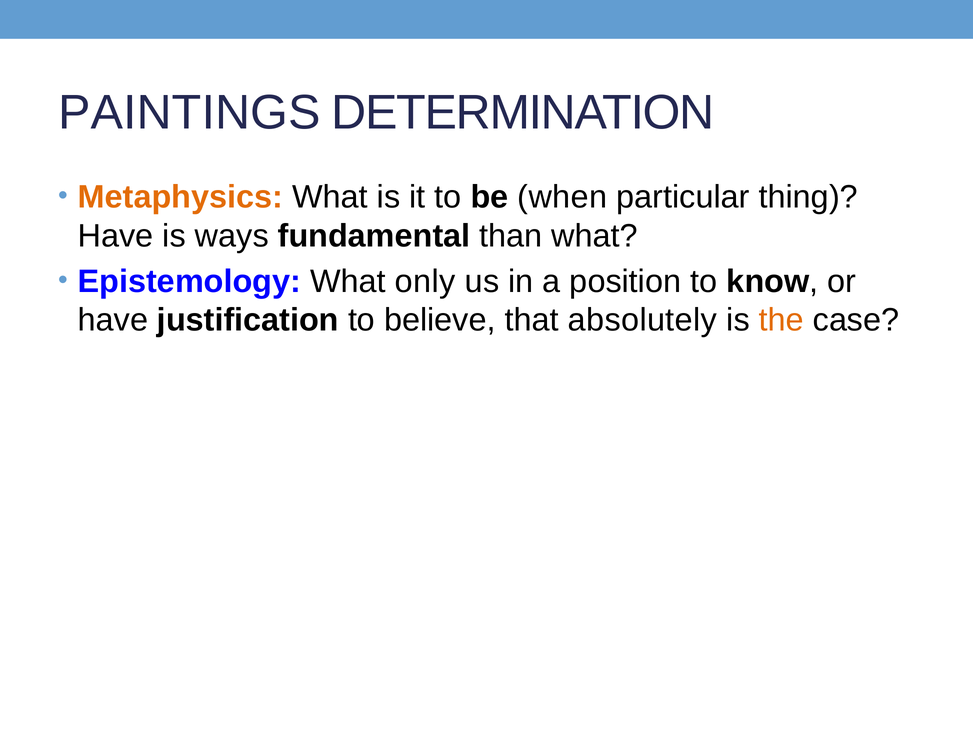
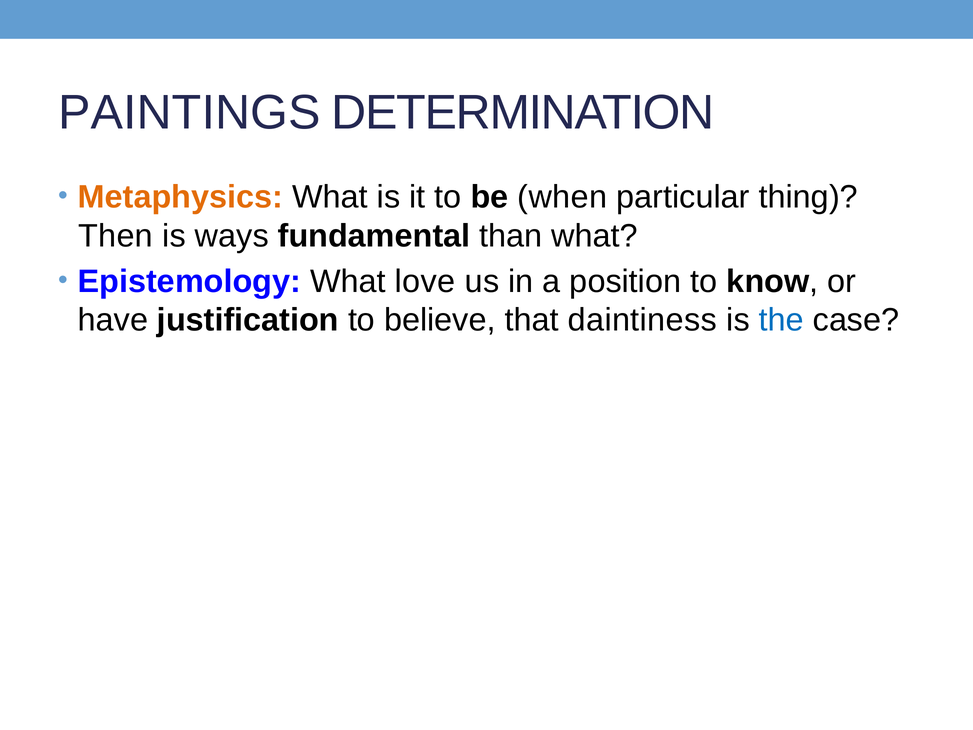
Have: Have -> Then (115, 236)
only: only -> love (425, 281)
absolutely: absolutely -> daintiness (642, 320)
the colour: orange -> blue (781, 320)
